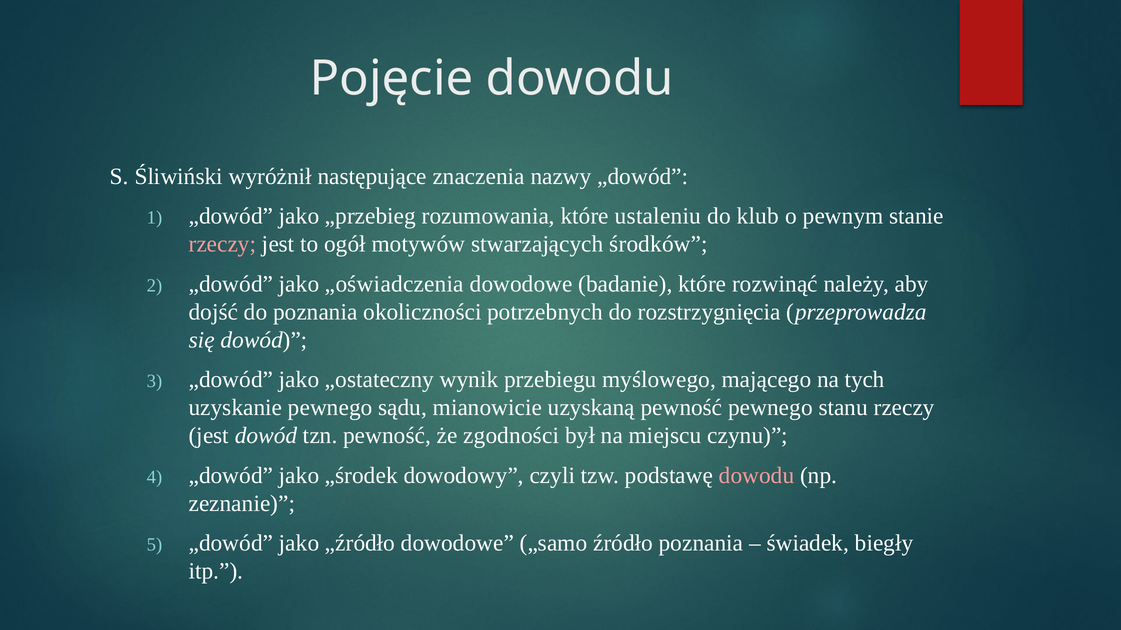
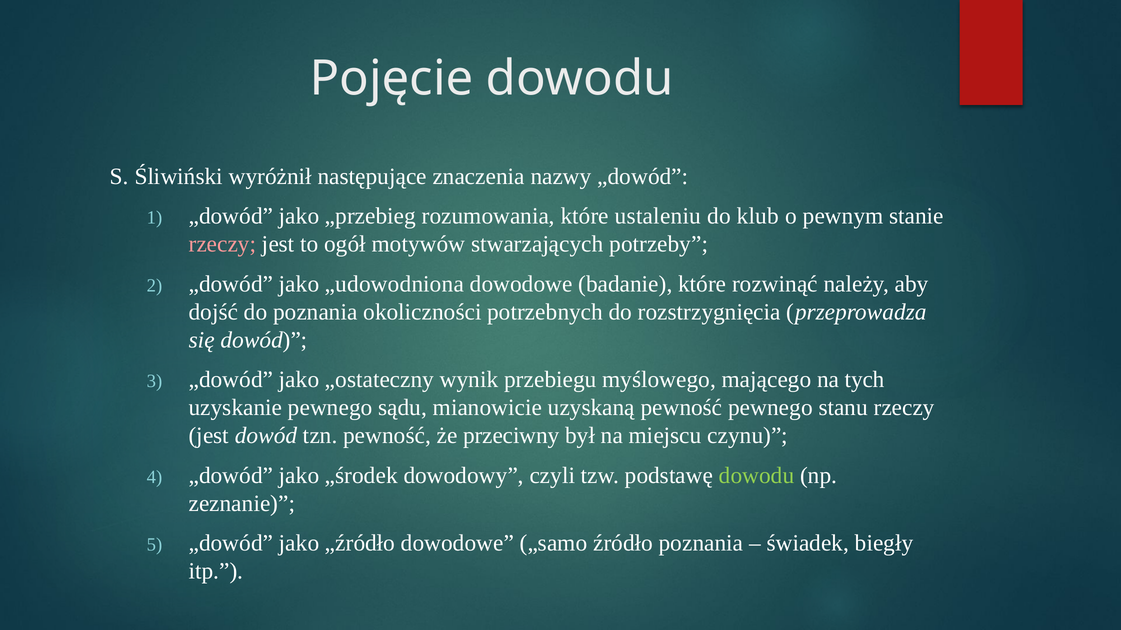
środków: środków -> potrzeby (659, 244)
„oświadczenia: „oświadczenia -> „udowodniona (394, 284)
zgodności: zgodności -> przeciwny (511, 436)
dowodu colour: pink -> light green (757, 476)
